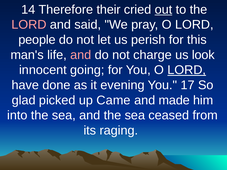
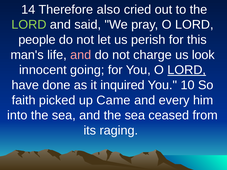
their: their -> also (108, 10)
out underline: present -> none (163, 10)
LORD colour: pink -> light green (29, 25)
evening: evening -> inquired (123, 85)
17: 17 -> 10 (188, 85)
glad: glad -> faith (24, 100)
made: made -> every (174, 100)
